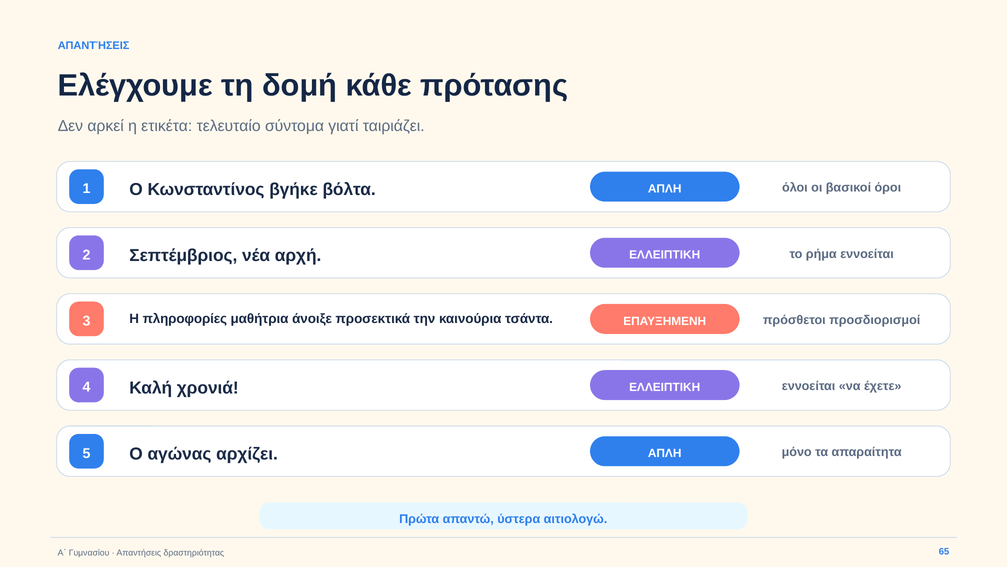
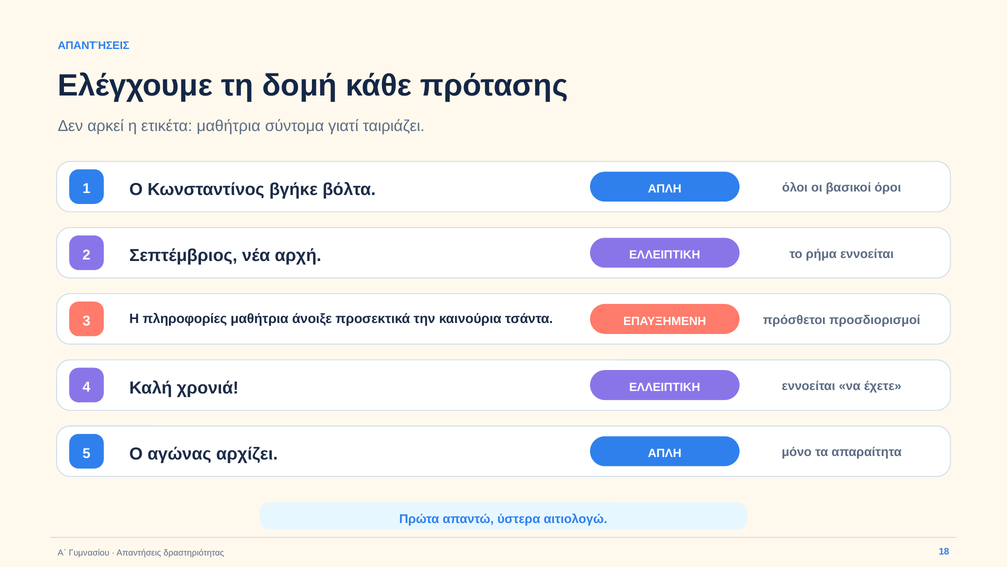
ετικέτα τελευταίο: τελευταίο -> μαθήτρια (229, 126)
65: 65 -> 18 (944, 551)
